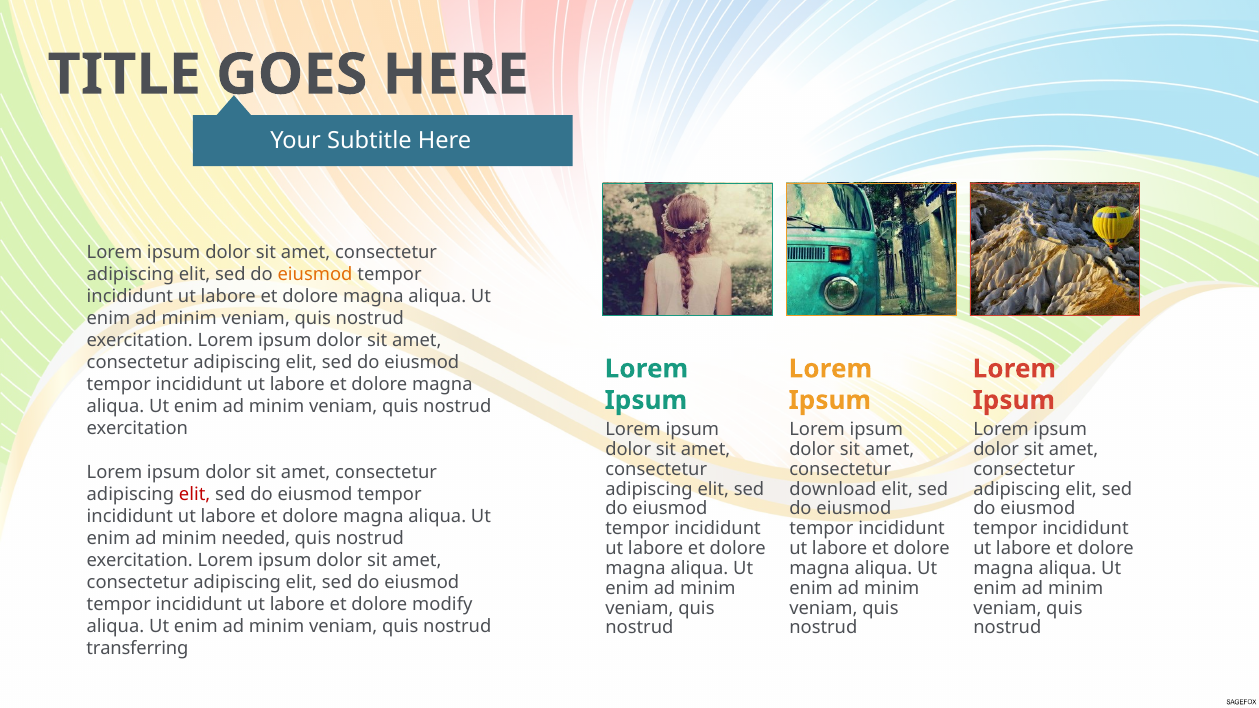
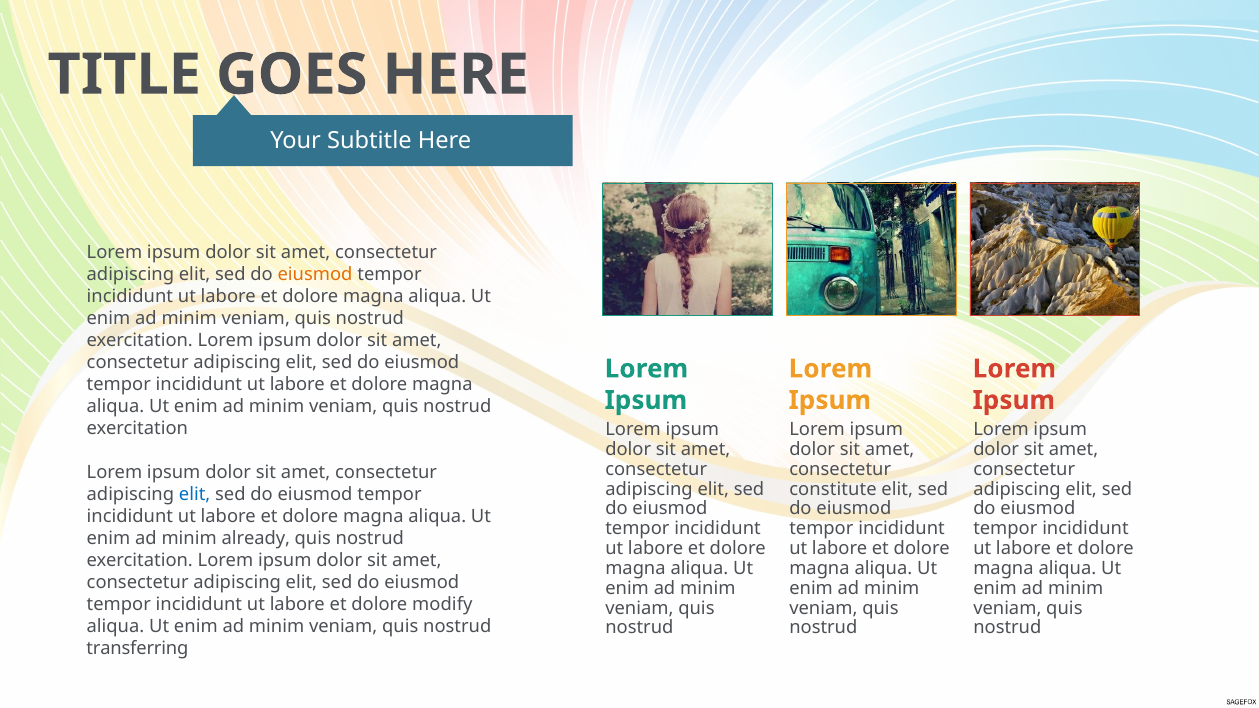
download: download -> constitute (833, 489)
elit colour: red -> blue (195, 495)
needed: needed -> already (256, 539)
